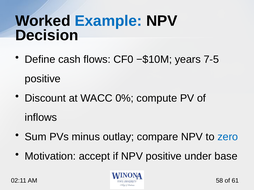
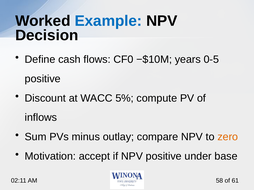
7-5: 7-5 -> 0-5 (211, 60)
0%: 0% -> 5% (125, 98)
zero colour: blue -> orange (228, 137)
